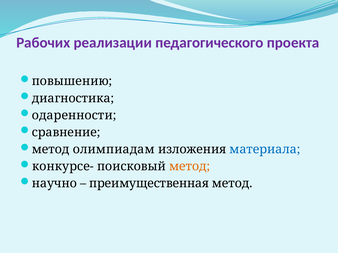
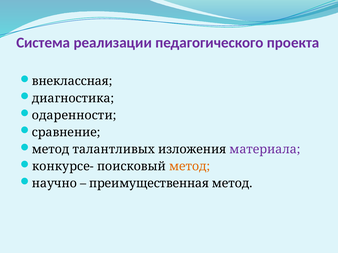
Рабочих: Рабочих -> Система (43, 43)
повышению: повышению -> внеклассная (72, 81)
олимпиадам: олимпиадам -> талантливых (114, 150)
материала colour: blue -> purple (265, 150)
